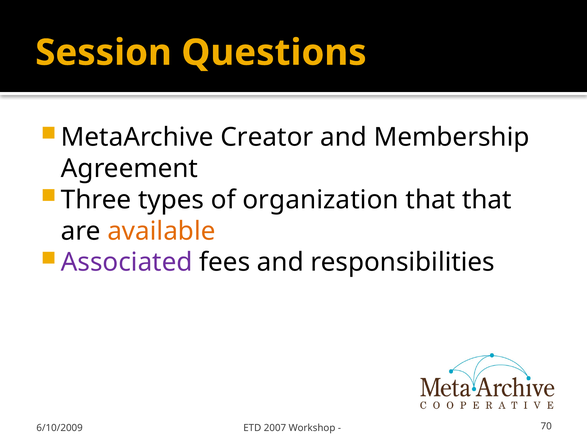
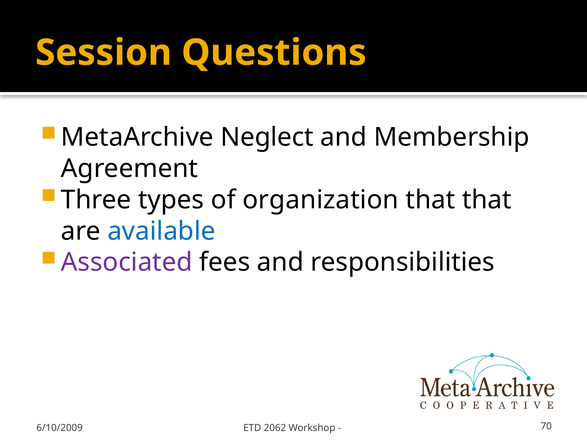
Creator: Creator -> Neglect (267, 137)
available colour: orange -> blue (161, 231)
2007: 2007 -> 2062 (275, 428)
